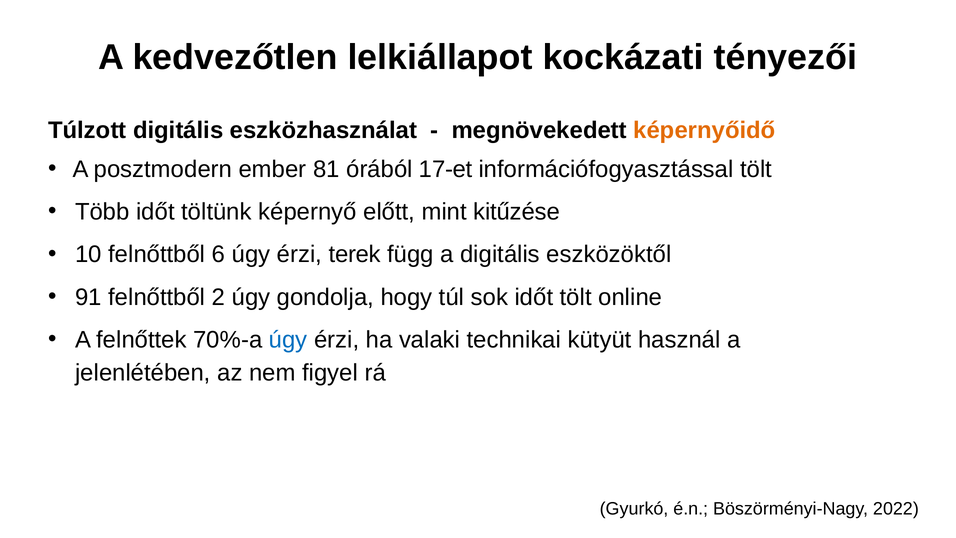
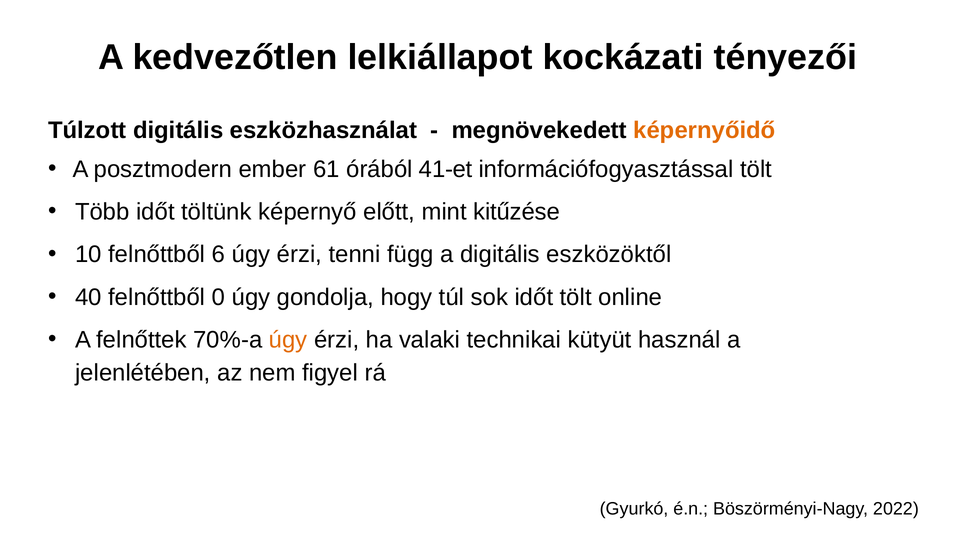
81: 81 -> 61 (326, 169)
17-et: 17-et -> 41-et (446, 169)
terek: terek -> tenni (355, 254)
91: 91 -> 40 (88, 297)
2: 2 -> 0 (218, 297)
úgy colour: blue -> orange (288, 340)
